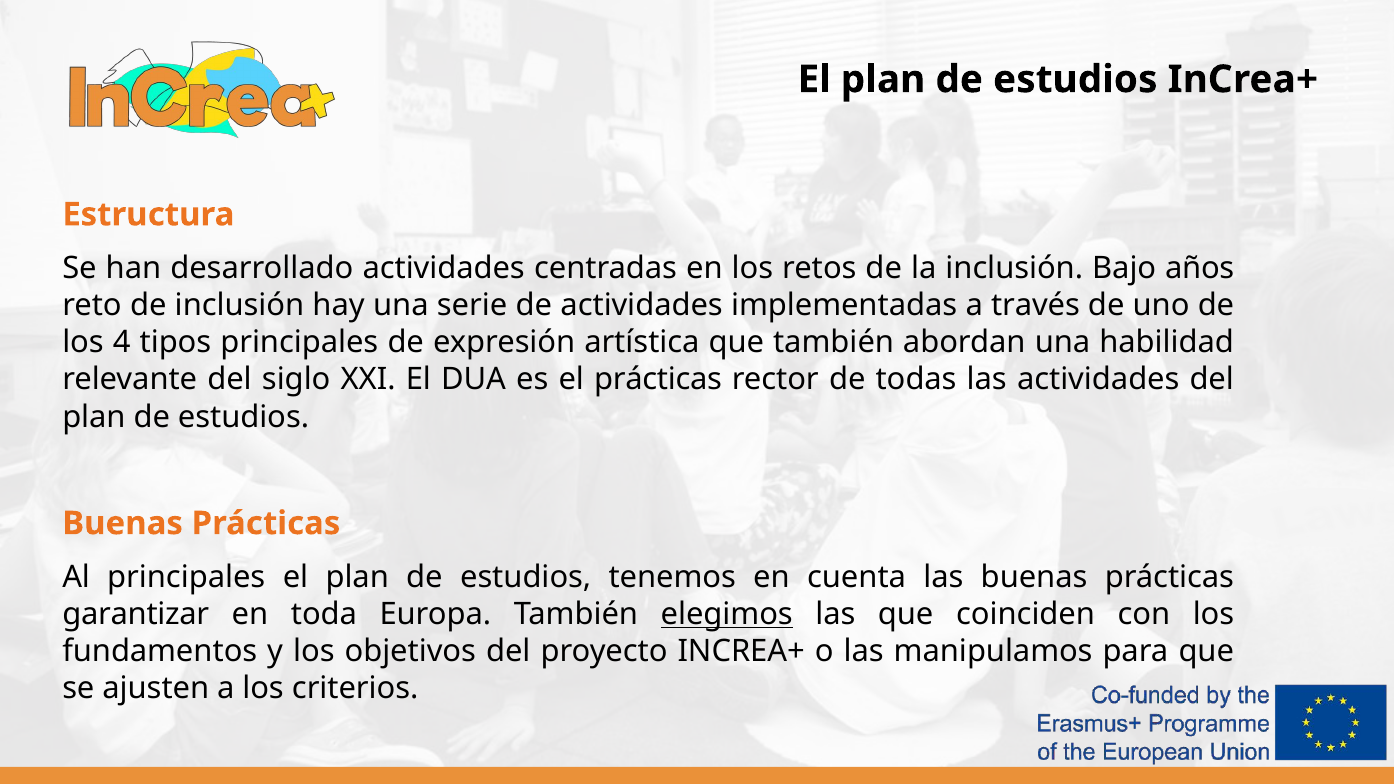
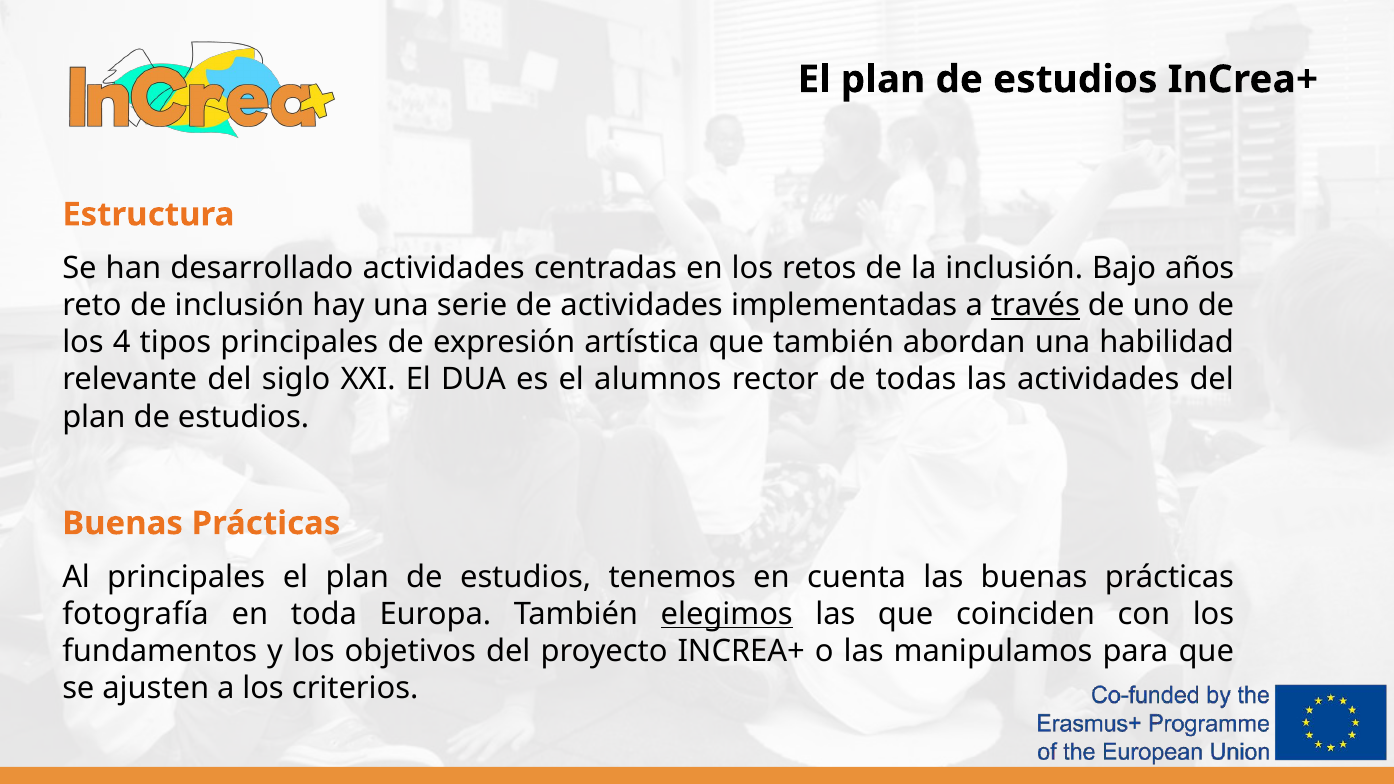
través underline: none -> present (1036, 305)
el prácticas: prácticas -> alumnos (658, 380)
garantizar: garantizar -> fotografía (136, 614)
